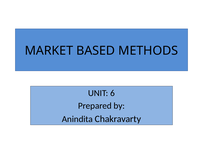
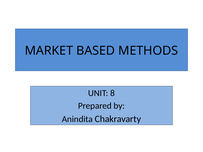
6: 6 -> 8 (113, 93)
